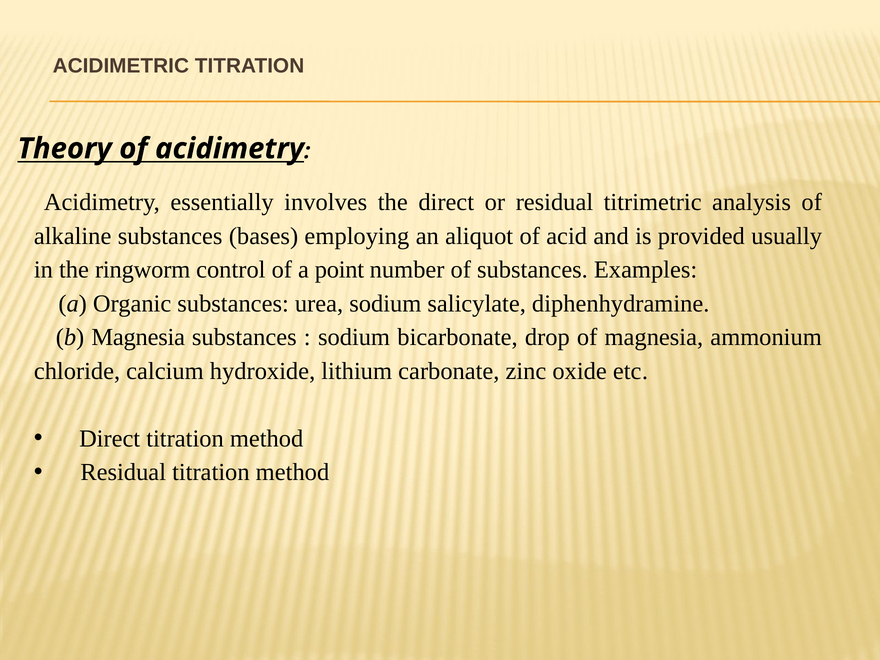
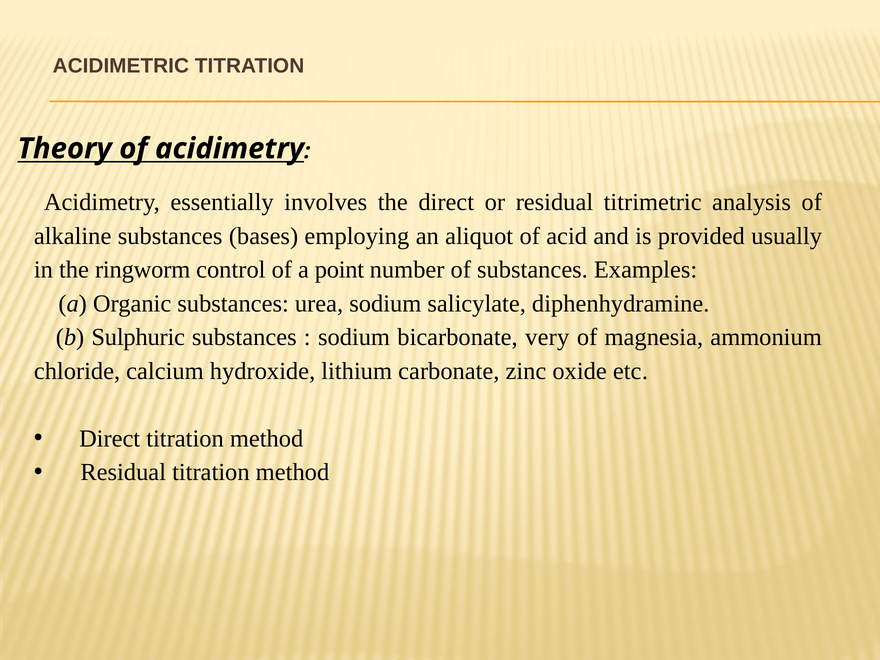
b Magnesia: Magnesia -> Sulphuric (138, 337)
drop: drop -> very (547, 337)
